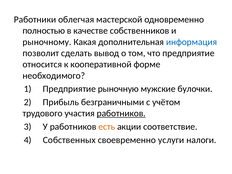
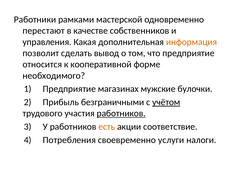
облегчая: облегчая -> рамками (76, 20)
полностью: полностью -> перестают (44, 31)
рыночному: рыночному -> управления (47, 42)
информация colour: blue -> orange (192, 42)
рыночную: рыночную -> магазинах (118, 89)
учётом underline: none -> present (166, 102)
Собственных: Собственных -> Потребления (69, 140)
